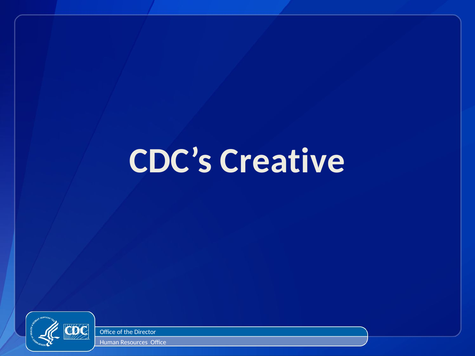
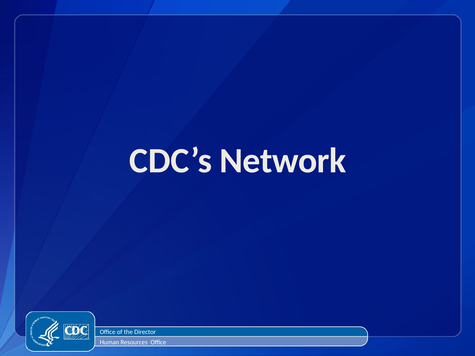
Creative: Creative -> Network (283, 161)
